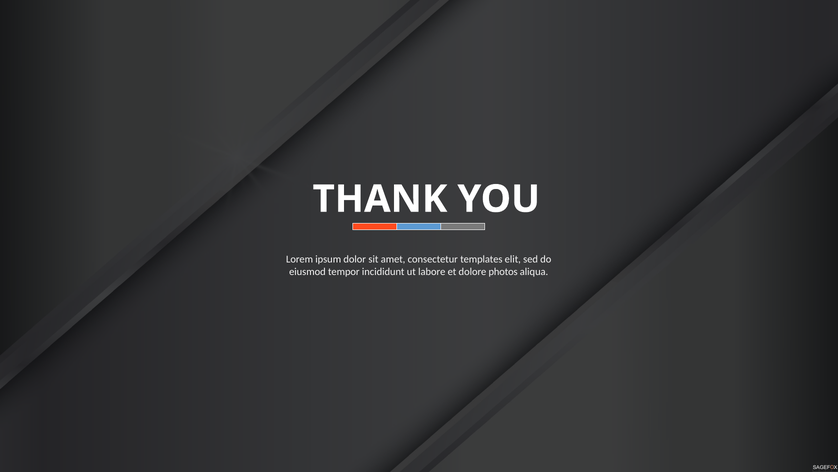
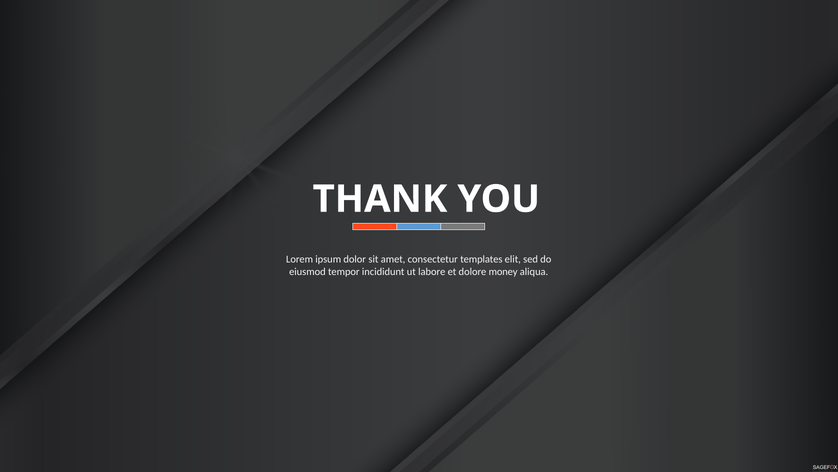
photos: photos -> money (503, 271)
